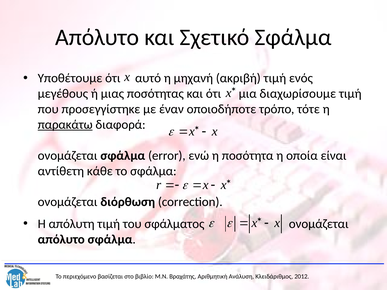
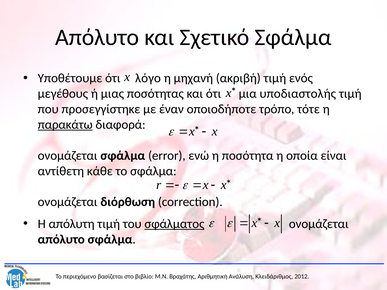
αυτό: αυτό -> λόγο (148, 78)
διαχωρίσουμε: διαχωρίσουμε -> υποδιαστολής (298, 94)
σφάλματος underline: none -> present (174, 224)
